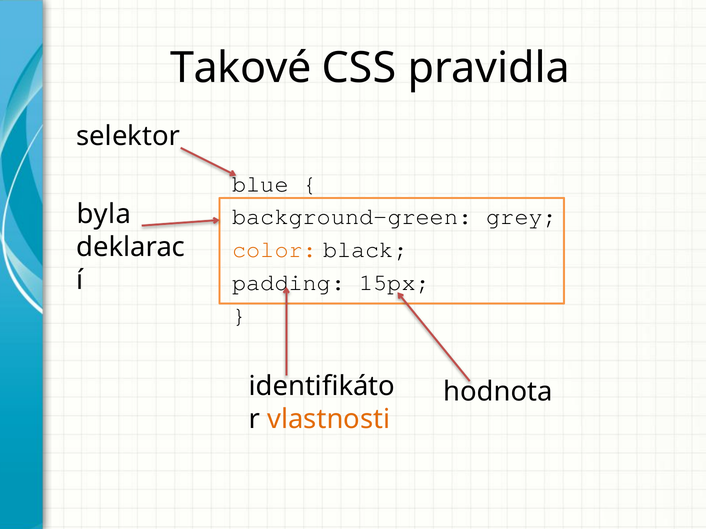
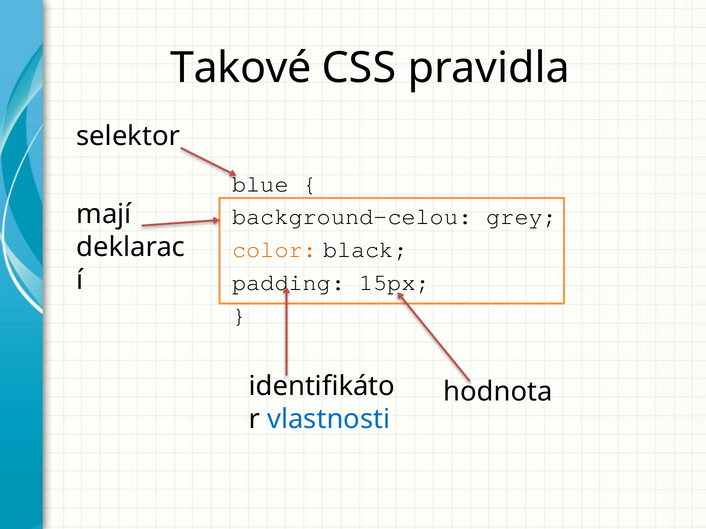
byla: byla -> mají (104, 214)
background-green: background-green -> background-celou (352, 217)
vlastnosti colour: orange -> blue (329, 420)
